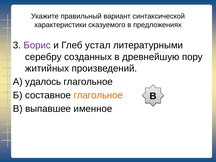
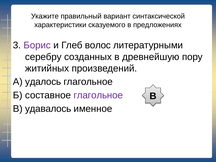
устал: устал -> волос (98, 45)
глагольное colour: orange -> purple (98, 95)
выпавшее: выпавшее -> удавалось (48, 109)
